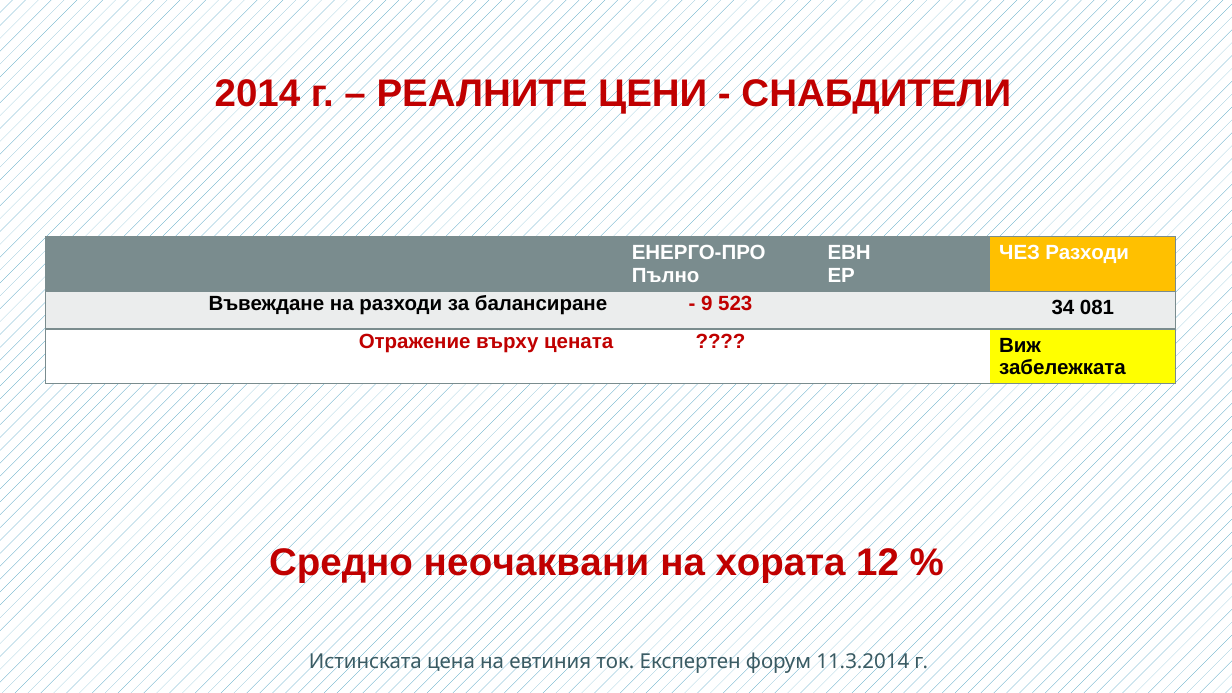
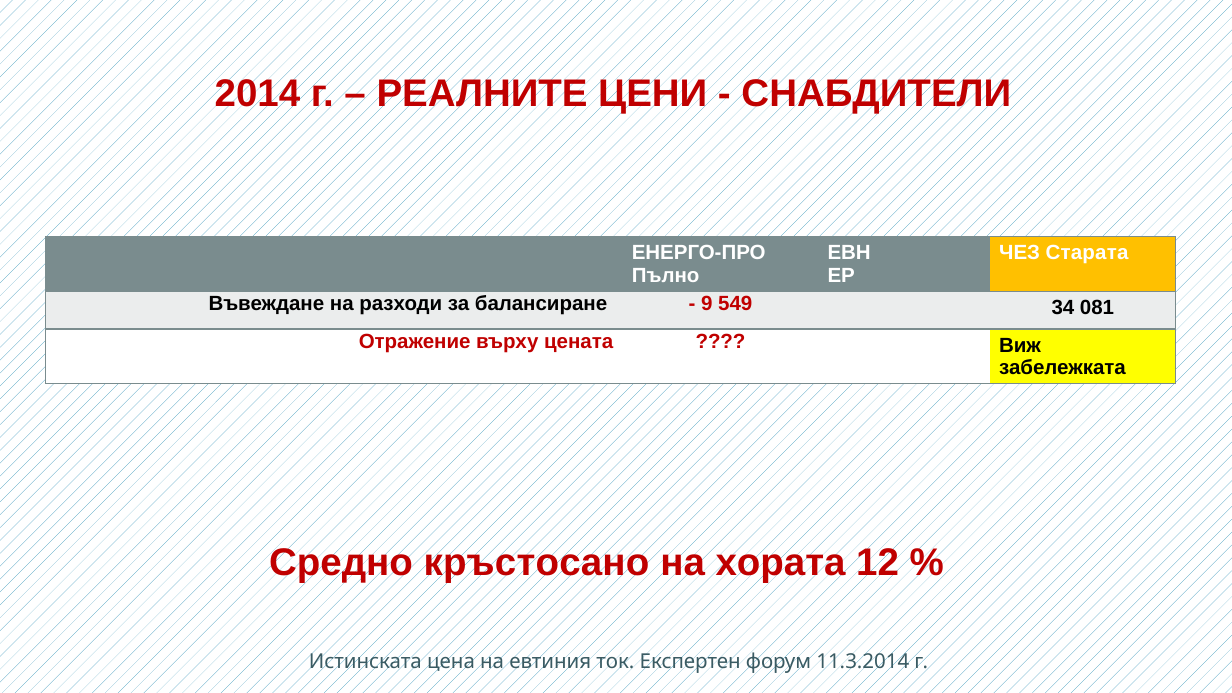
ЧЕЗ Разходи: Разходи -> Старата (1087, 253)
523: 523 -> 549 (735, 304)
неочаквани: неочаквани -> кръстосано (536, 563)
